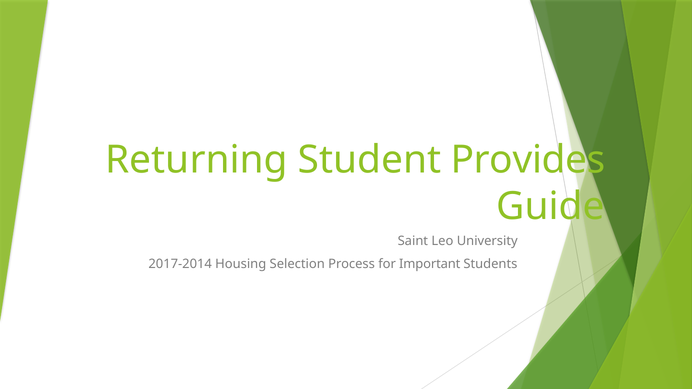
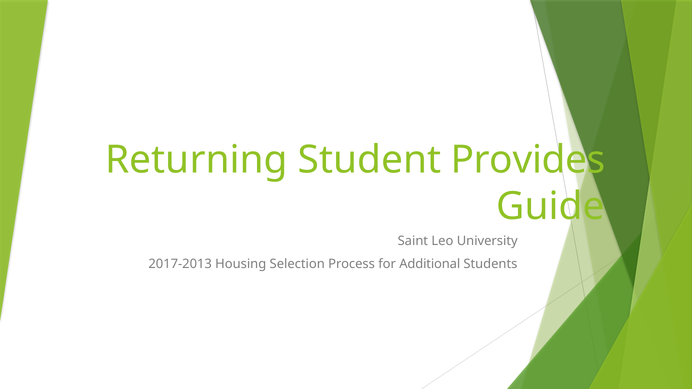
2017-2014: 2017-2014 -> 2017-2013 (180, 264)
Important: Important -> Additional (430, 264)
